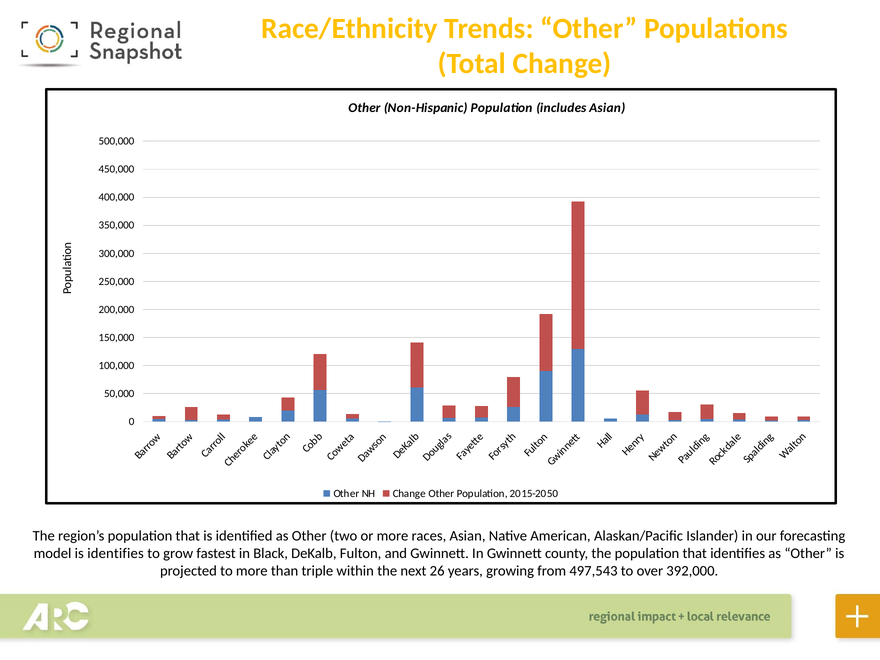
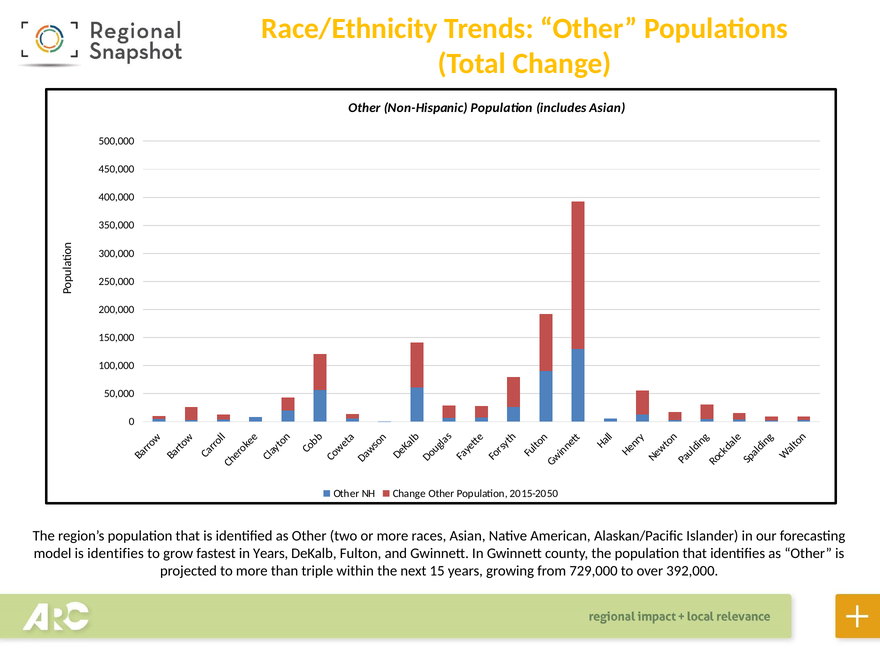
in Black: Black -> Years (271, 554)
26: 26 -> 15 (437, 571)
497,543: 497,543 -> 729,000 (593, 571)
